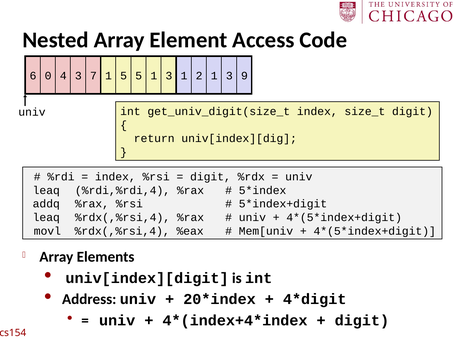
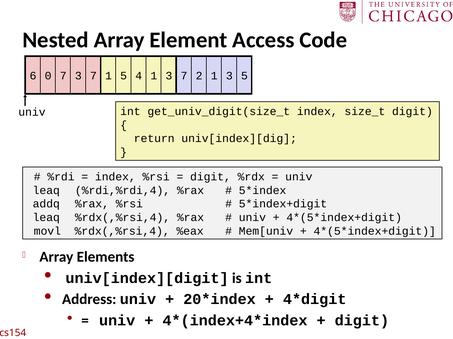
0 4: 4 -> 7 (63, 76)
5 5: 5 -> 4 (139, 76)
1 3 1: 1 -> 7 (184, 76)
3 9: 9 -> 5 (244, 76)
